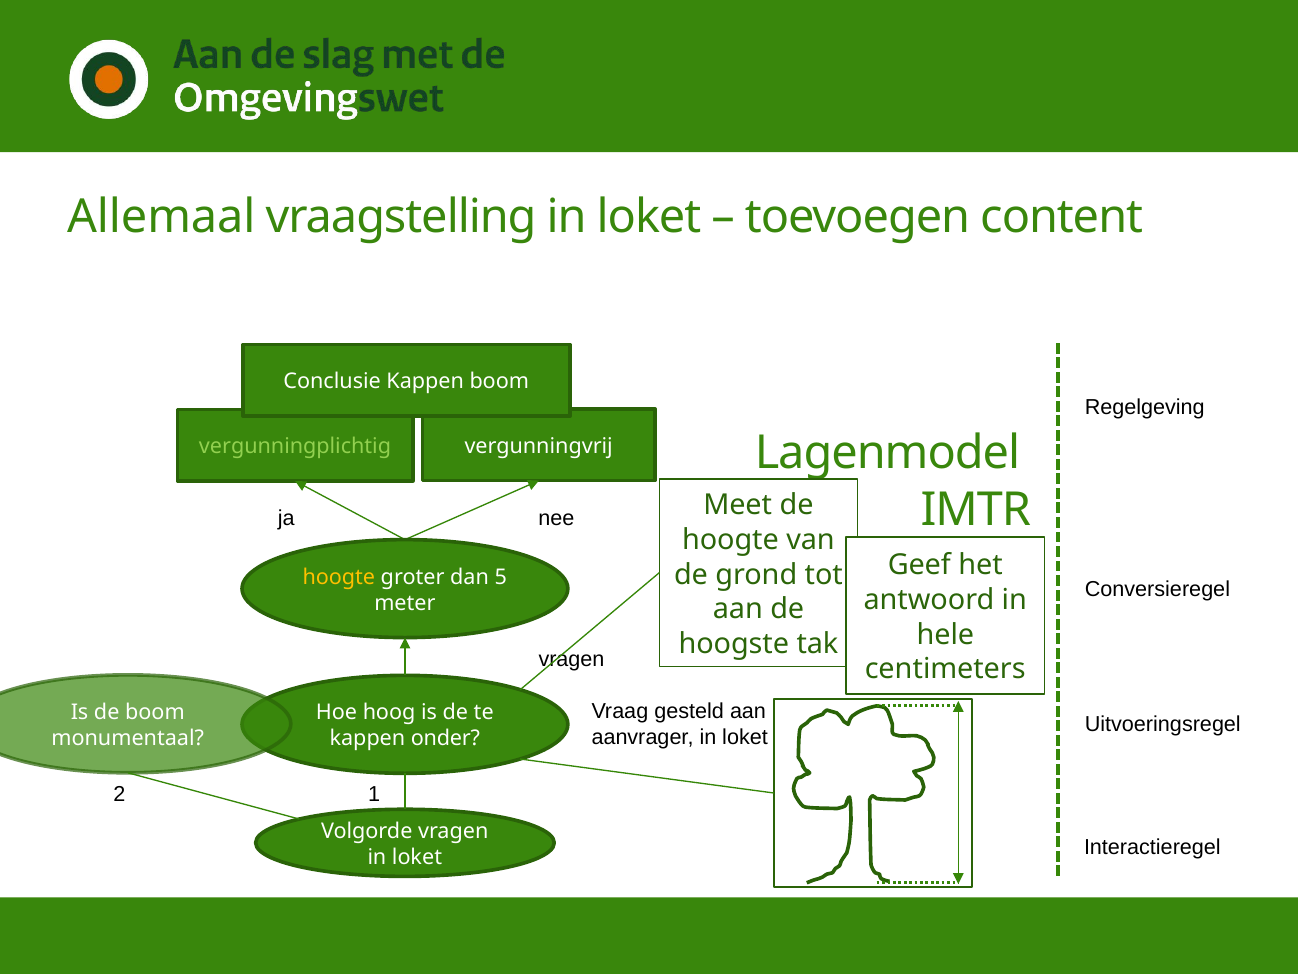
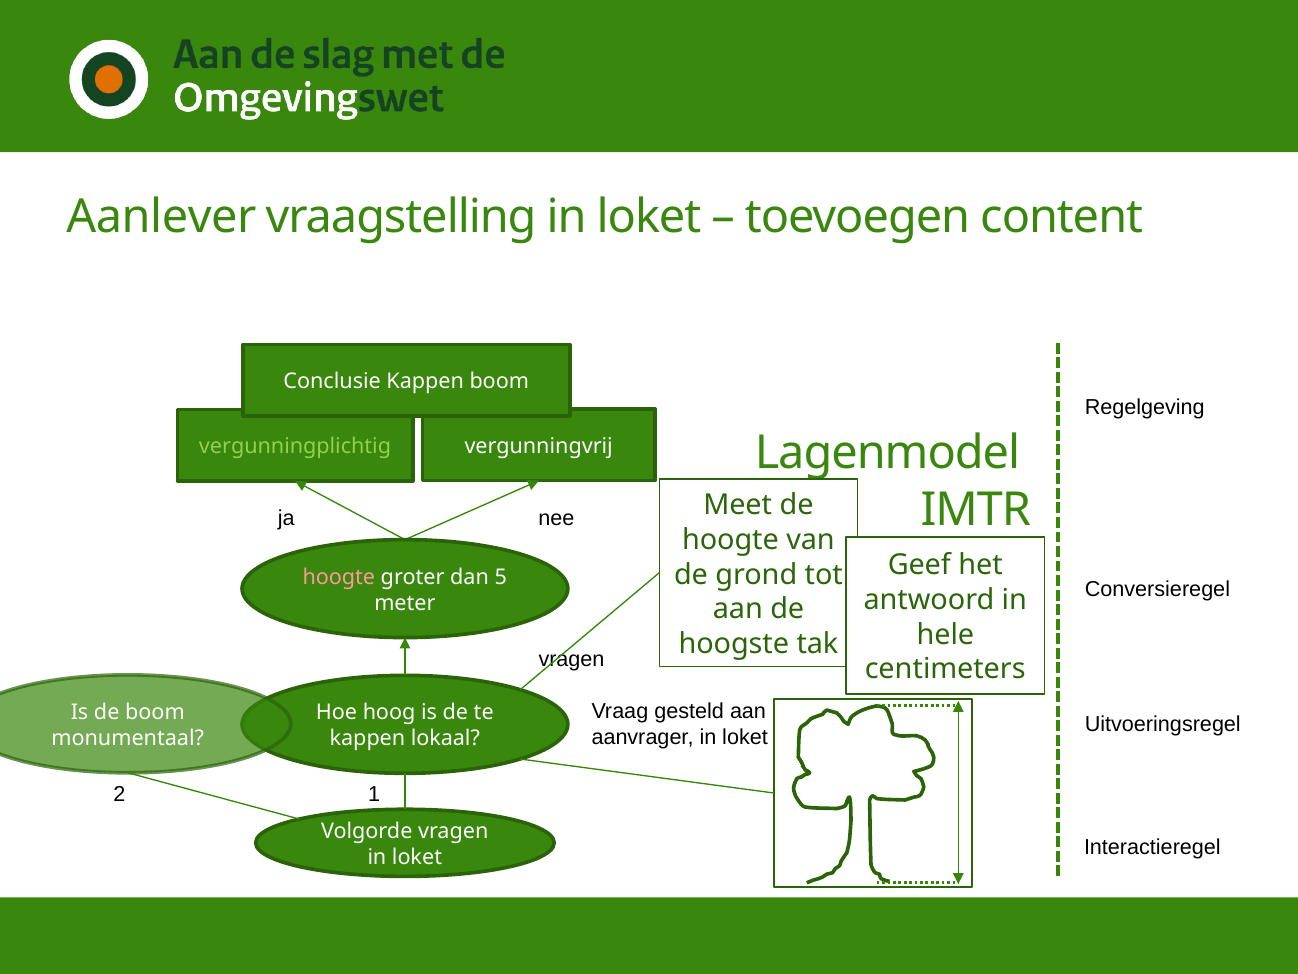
Allemaal: Allemaal -> Aanlever (161, 217)
hoogte colour: yellow -> pink (339, 577)
onder: onder -> lokaal (445, 738)
